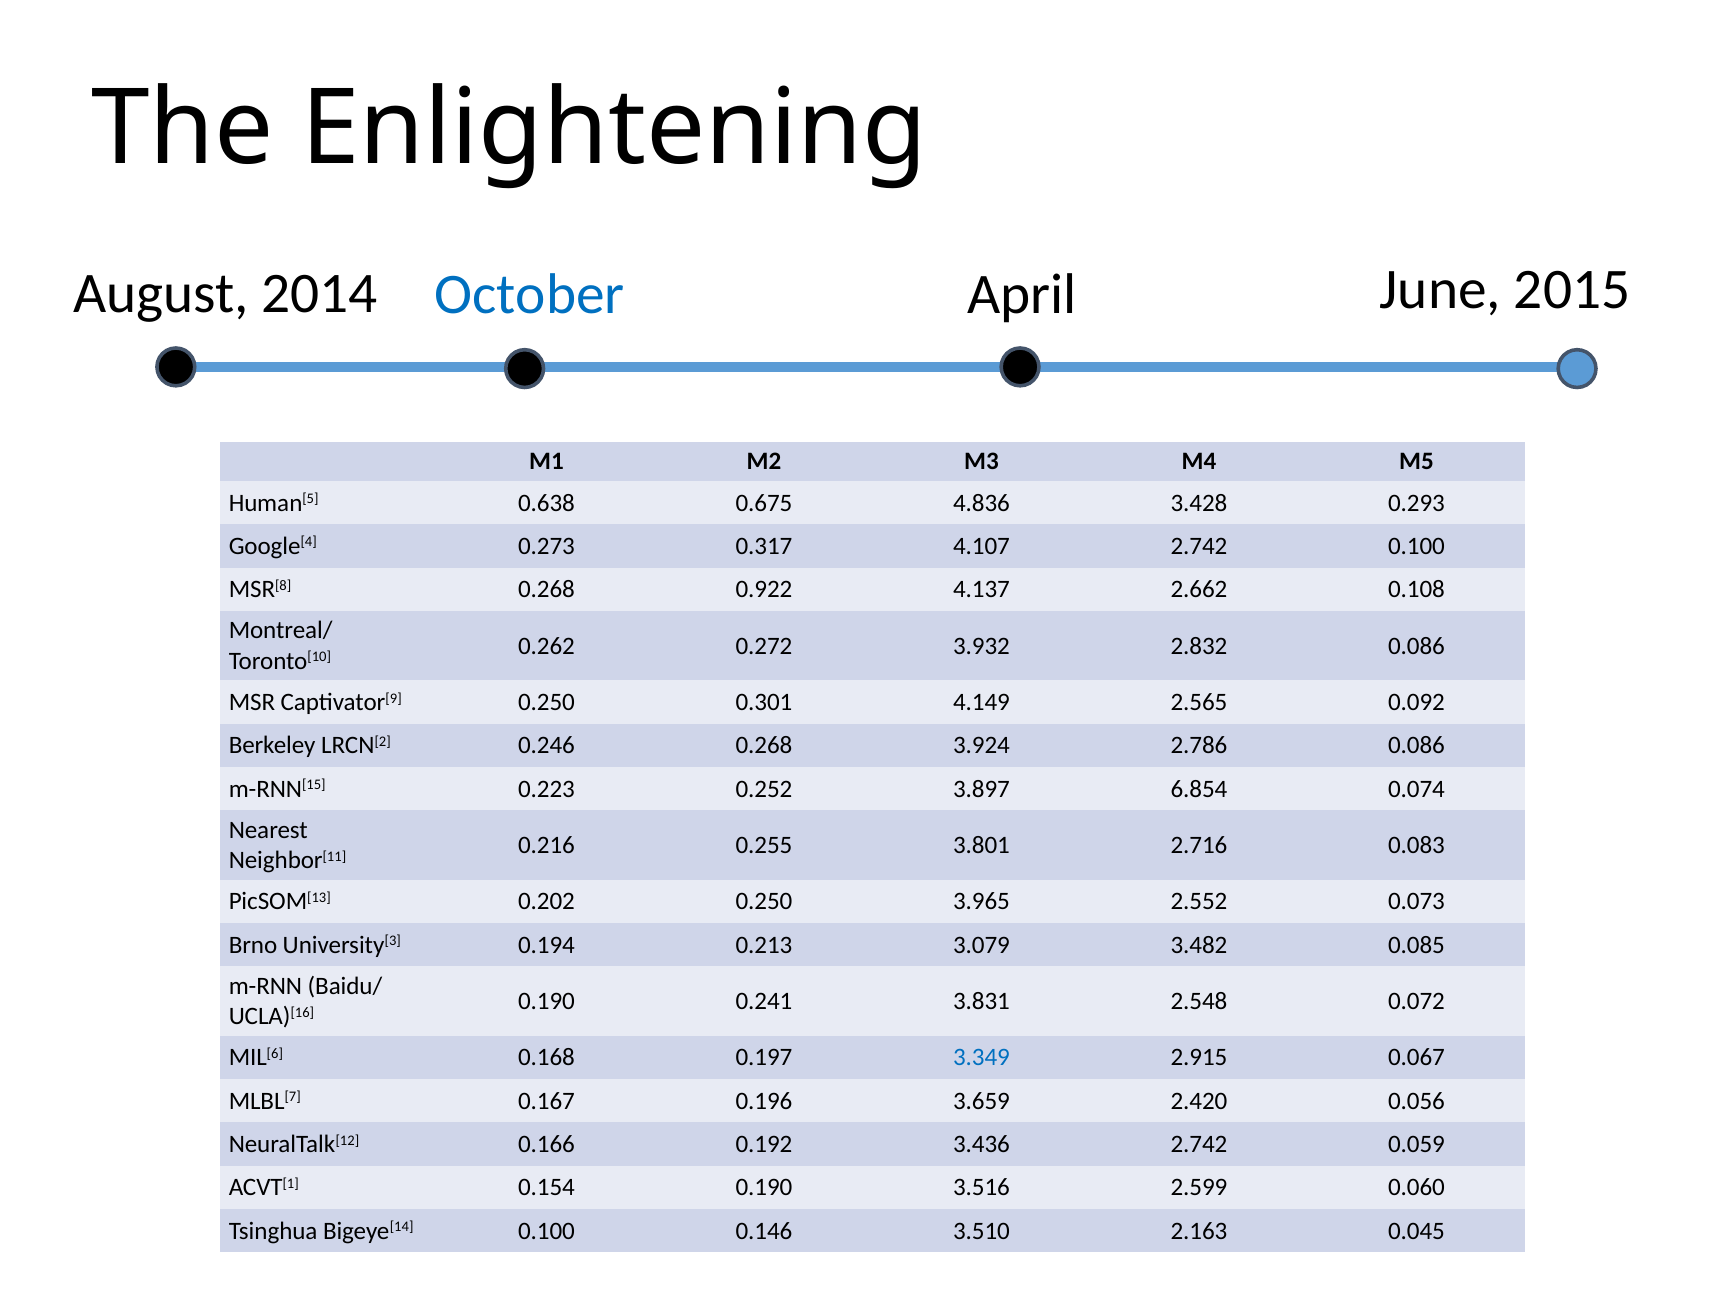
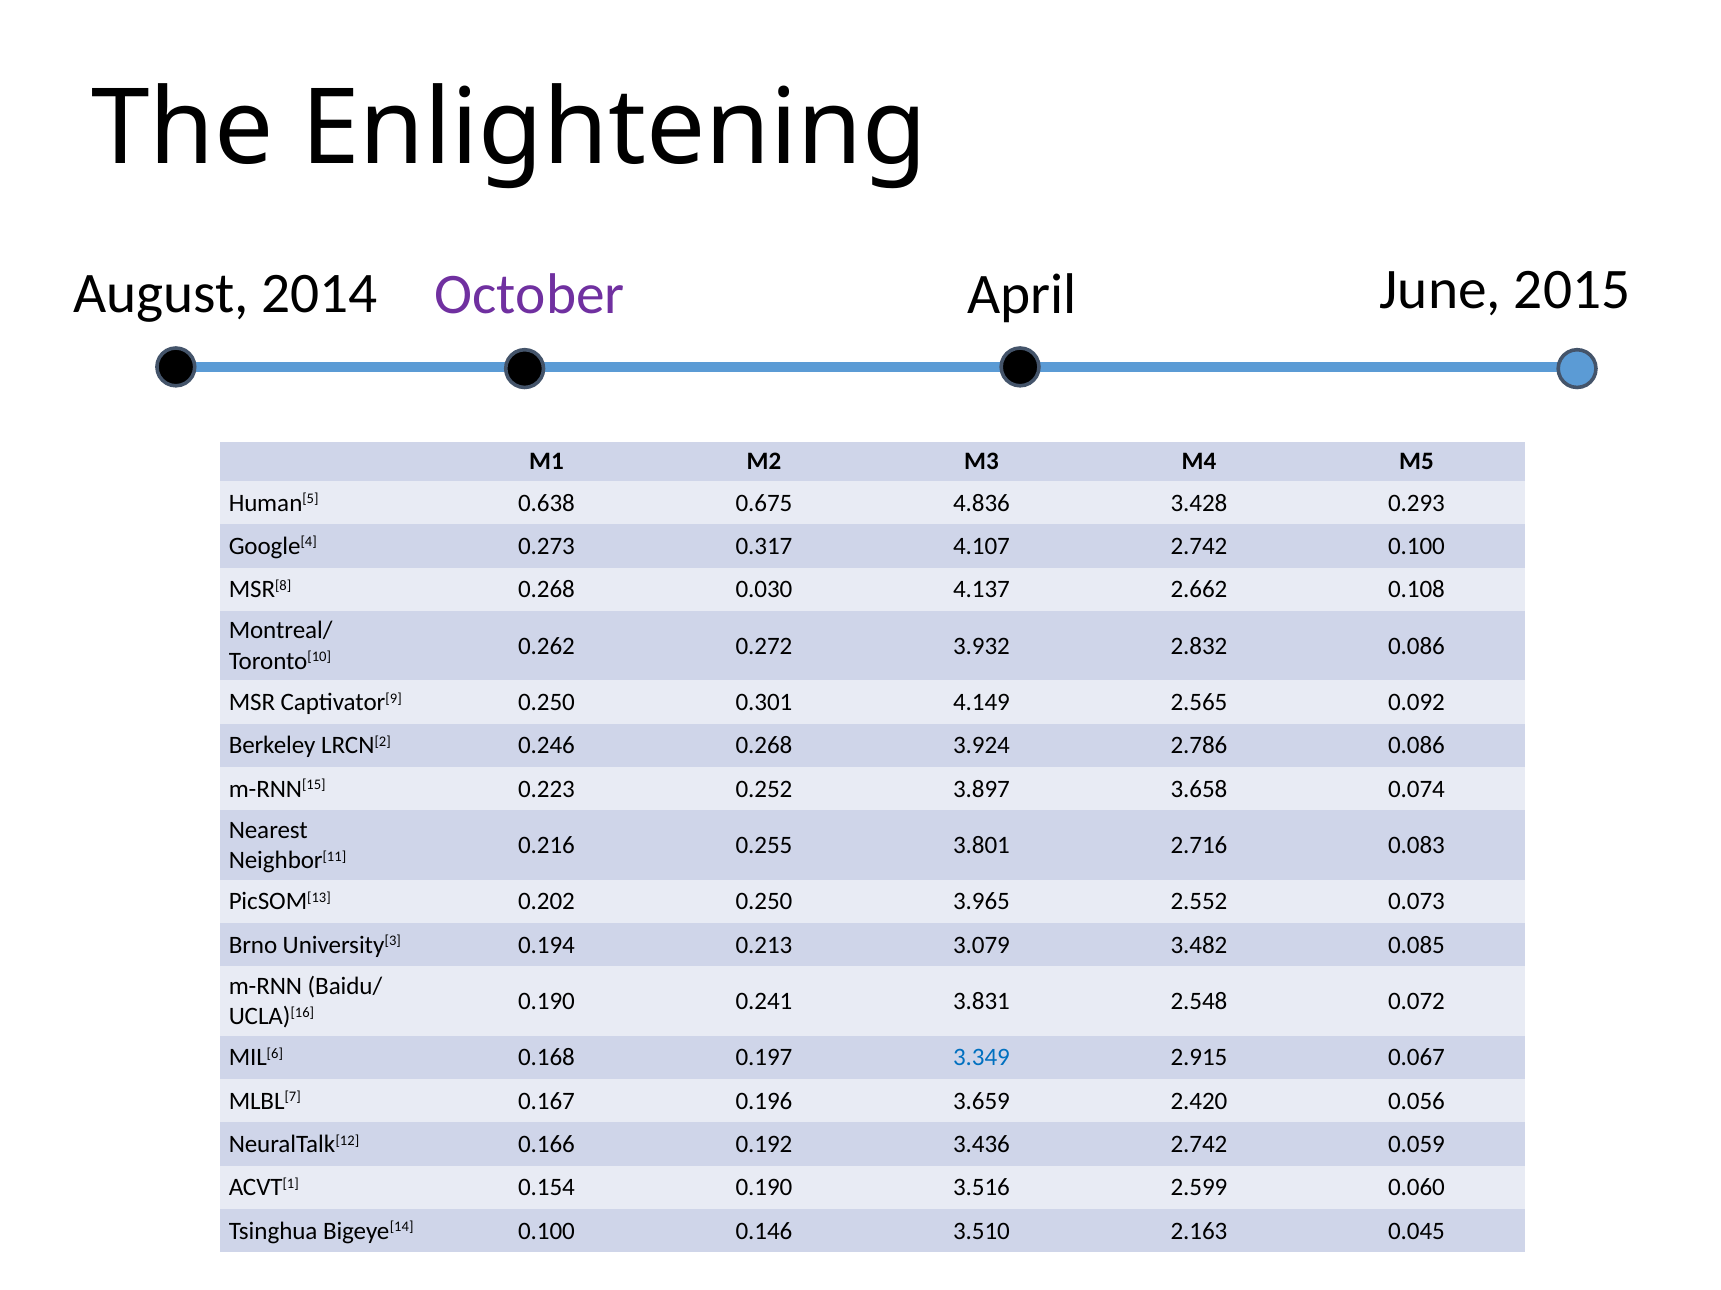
October colour: blue -> purple (530, 295)
0.922: 0.922 -> 0.030 (764, 590)
6.854: 6.854 -> 3.658 (1199, 789)
